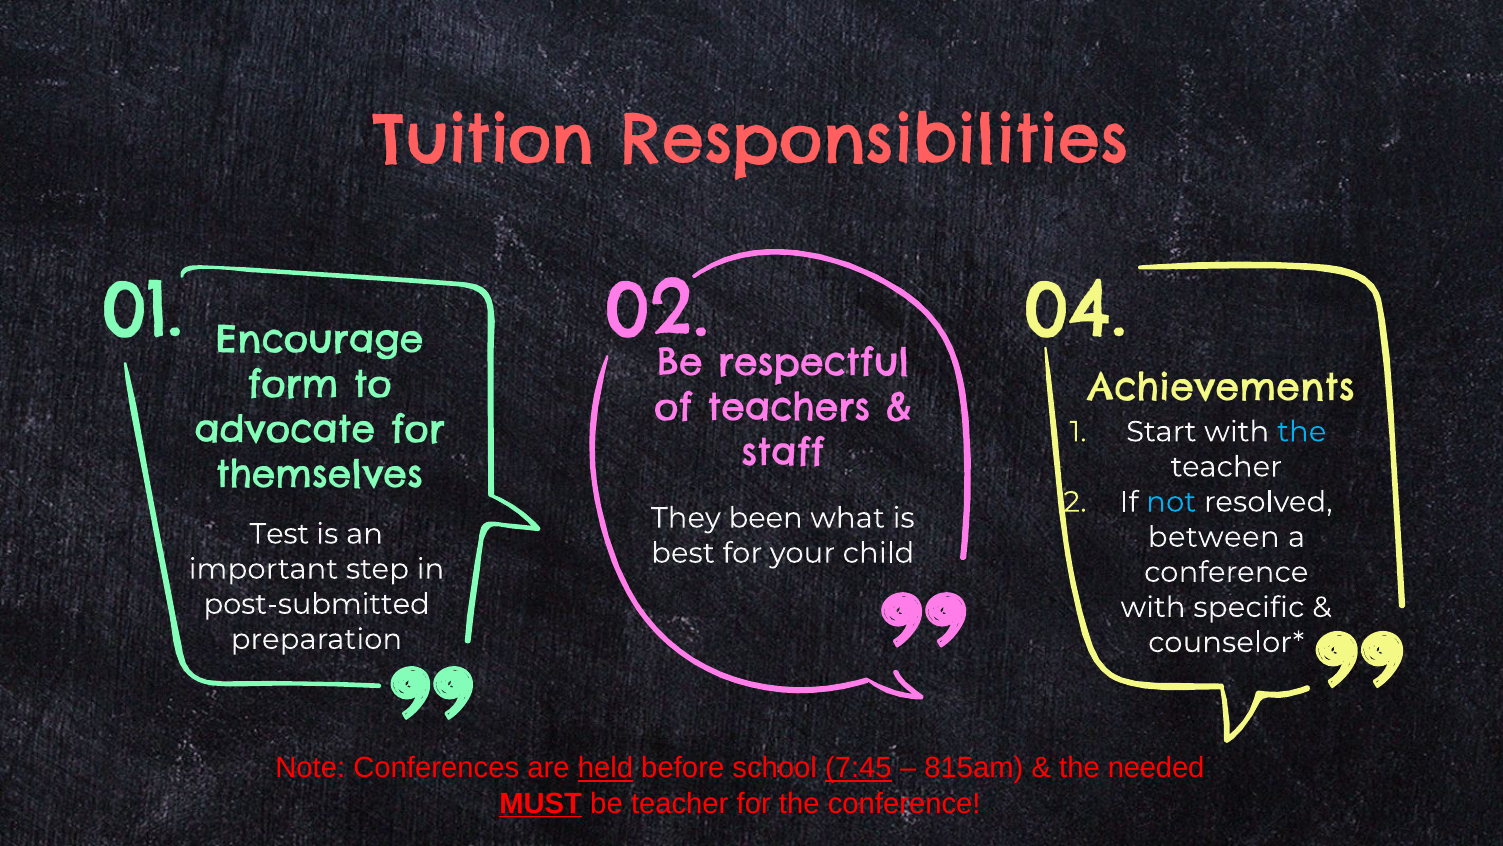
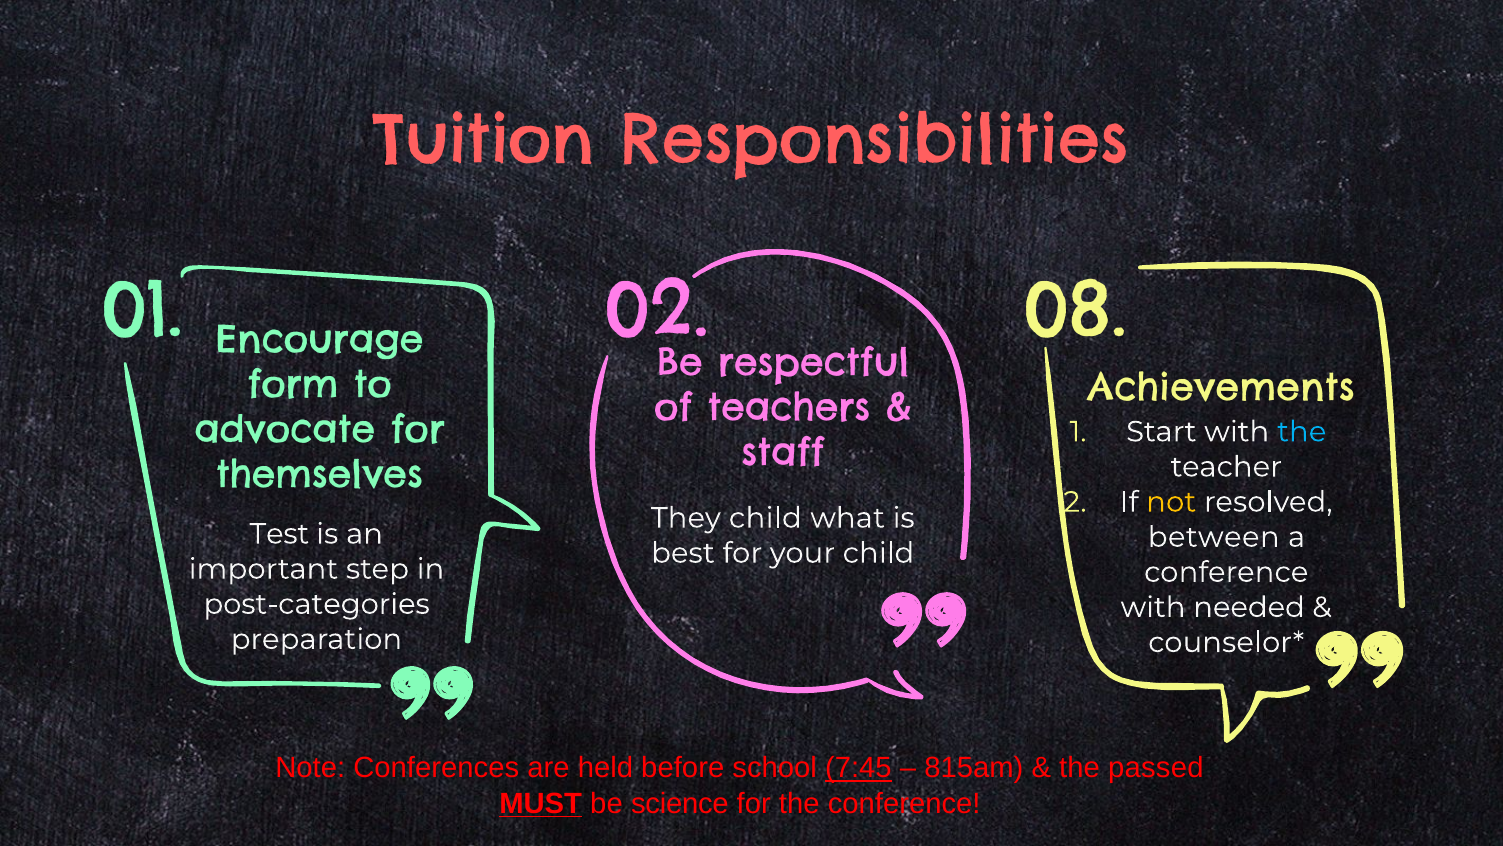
04: 04 -> 08 (1075, 311)
not colour: light blue -> yellow (1171, 502)
They been: been -> child (765, 518)
post-submitted: post-submitted -> post-categories (317, 604)
specific: specific -> needed (1249, 607)
held underline: present -> none (605, 768)
needed: needed -> passed (1156, 768)
be teacher: teacher -> science (680, 803)
